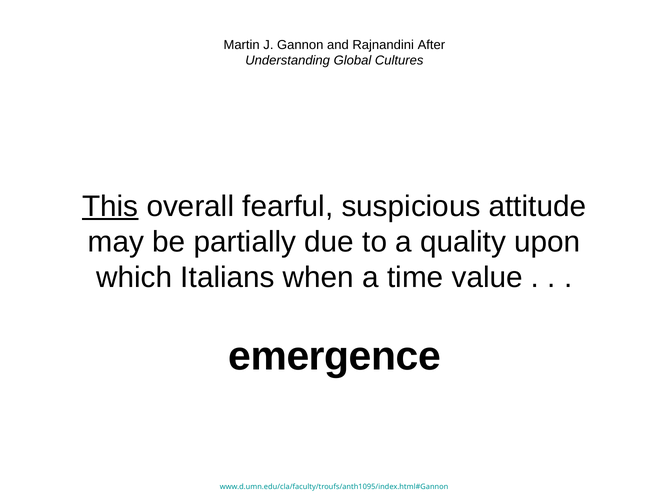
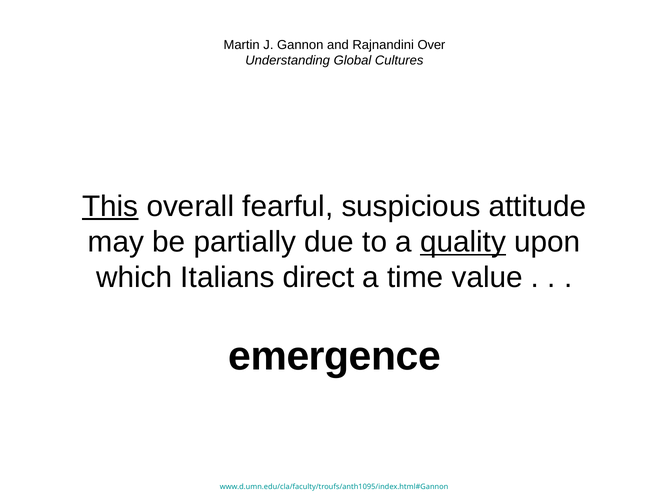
After: After -> Over (431, 45)
quality underline: none -> present (463, 242)
when: when -> direct (319, 278)
